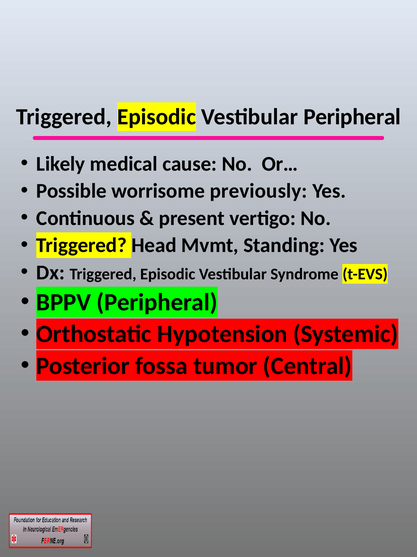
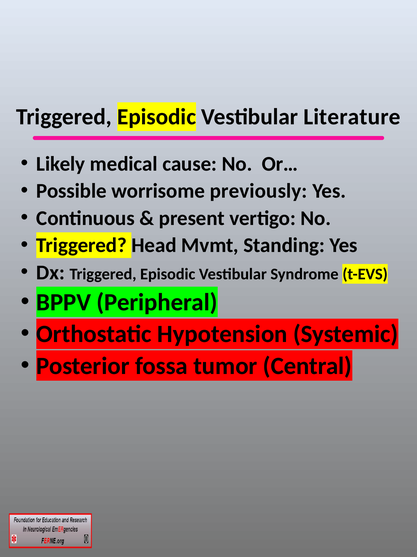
Vestibular Peripheral: Peripheral -> Literature (352, 117)
